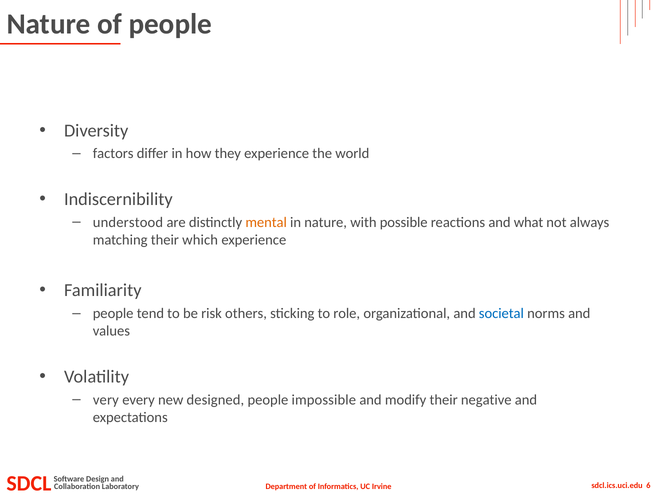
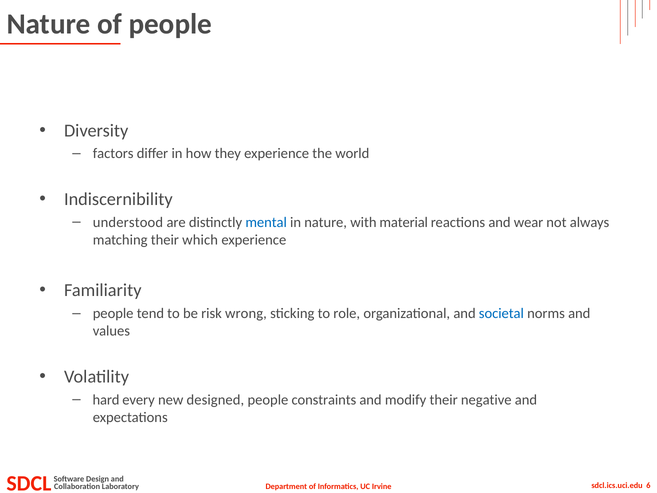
mental colour: orange -> blue (266, 222)
possible: possible -> material (404, 222)
what: what -> wear (529, 222)
others: others -> wrong (246, 313)
very: very -> hard (106, 400)
impossible: impossible -> constraints (324, 400)
